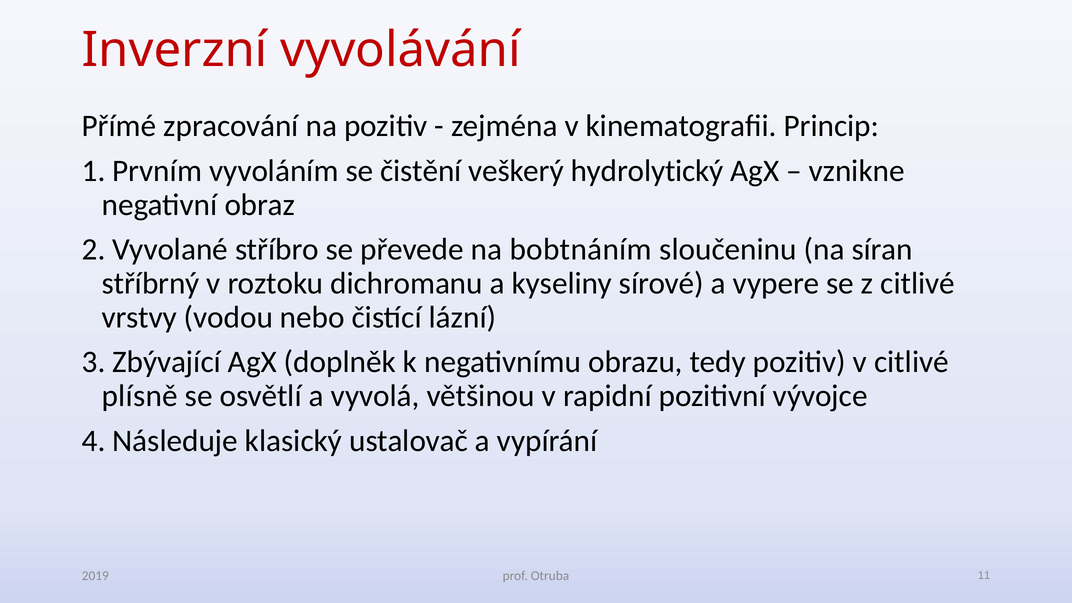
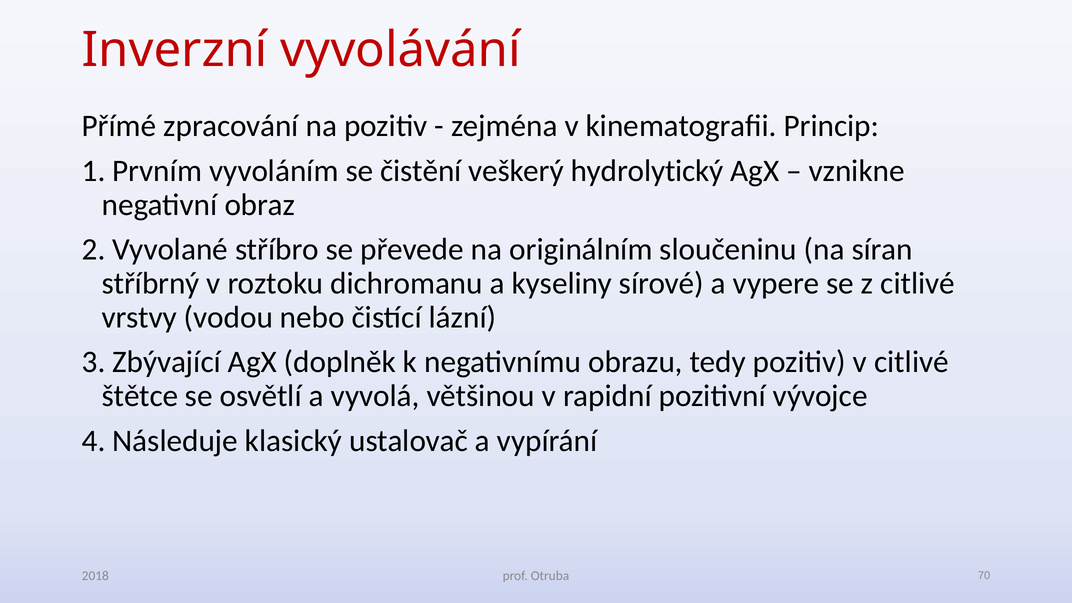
bobtnáním: bobtnáním -> originálním (581, 250)
plísně: plísně -> štětce (140, 396)
2019: 2019 -> 2018 (95, 576)
11: 11 -> 70 (984, 576)
